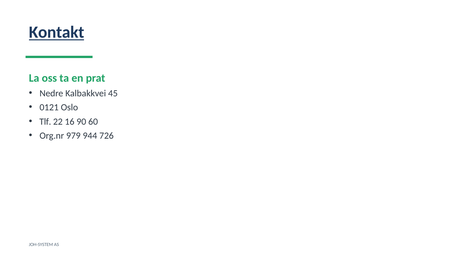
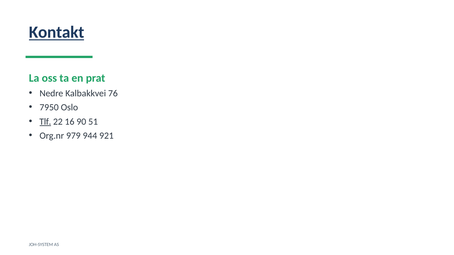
45: 45 -> 76 (113, 93)
0121: 0121 -> 7950 (49, 108)
Tlf underline: none -> present (45, 122)
60: 60 -> 51 (93, 122)
726: 726 -> 921 (106, 136)
